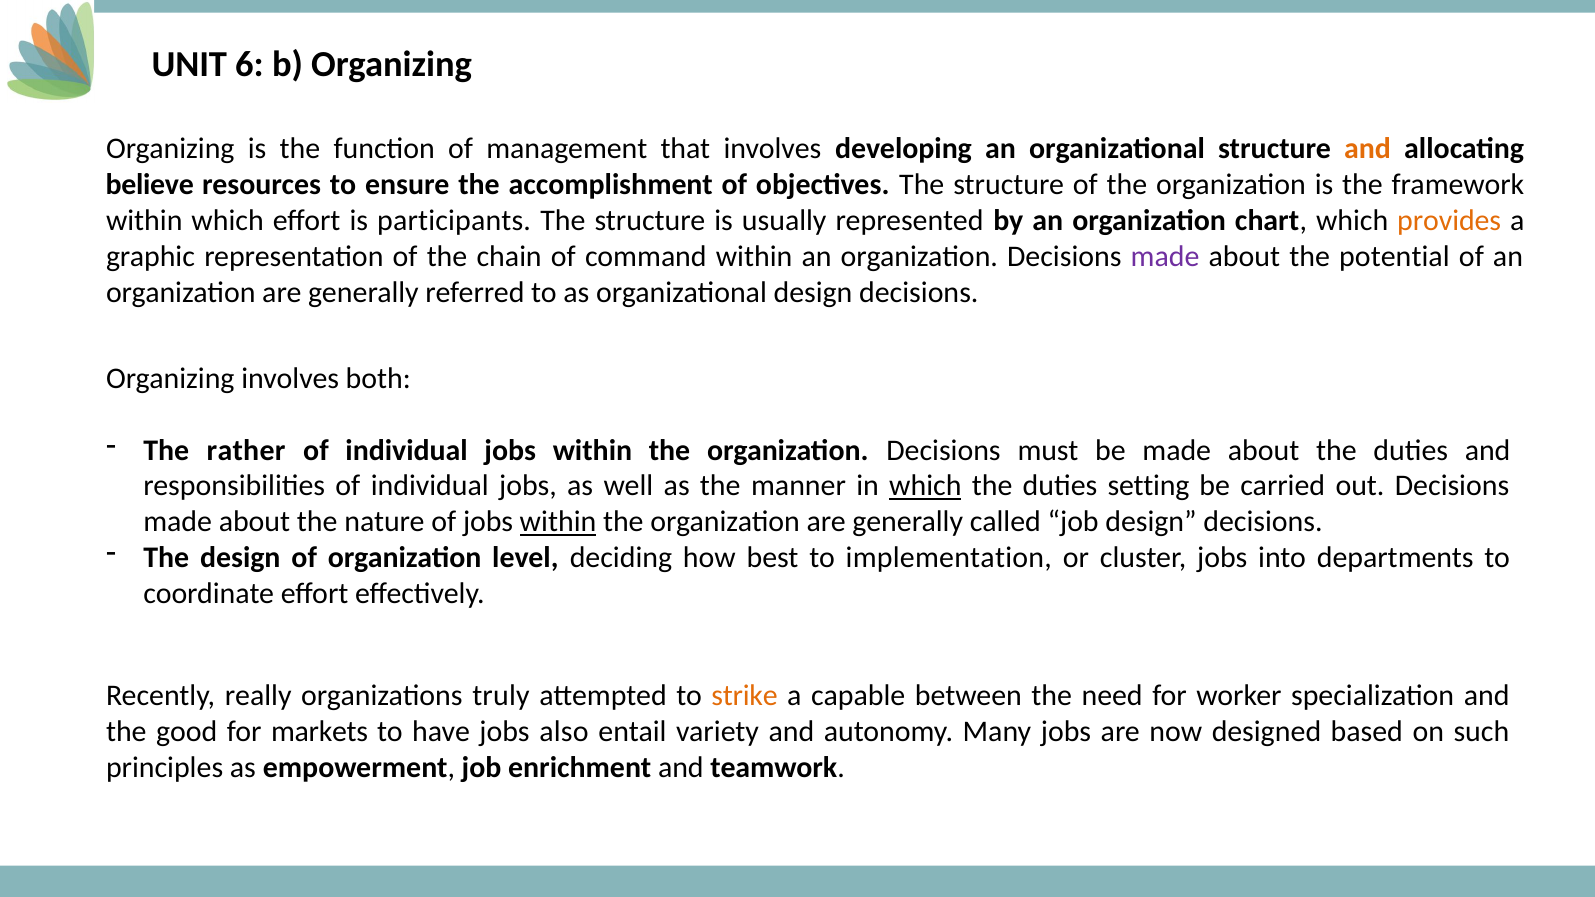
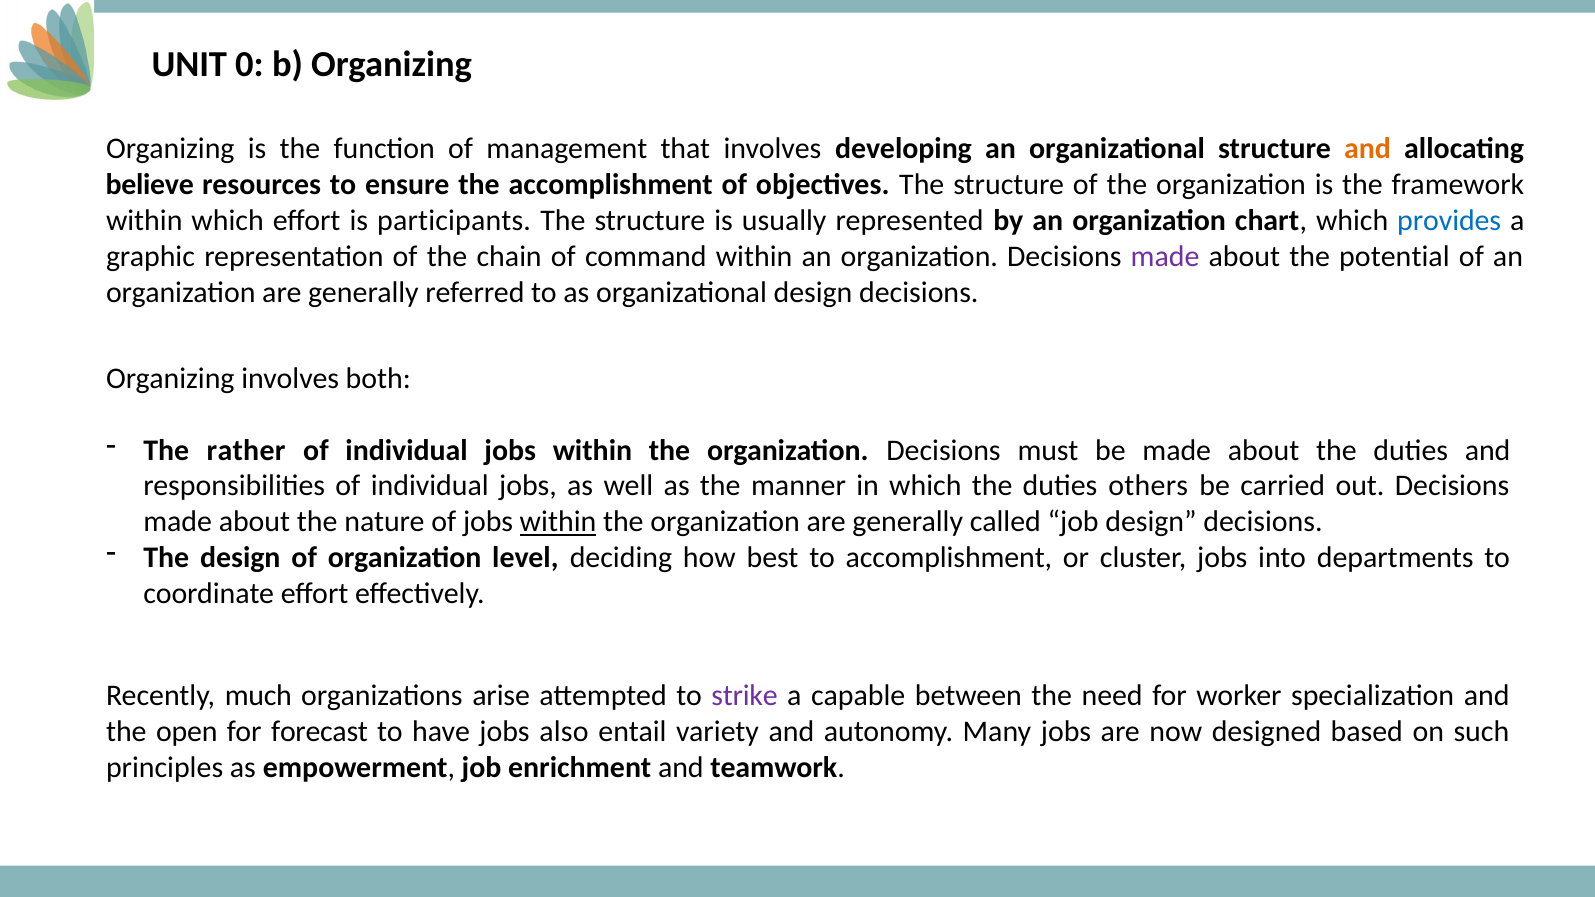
6: 6 -> 0 (249, 65)
provides colour: orange -> blue (1449, 221)
which underline: present -> none (925, 486)
setting: setting -> others (1148, 486)
to implementation: implementation -> accomplishment (949, 558)
really: really -> much (258, 696)
truly: truly -> arise (501, 696)
strike colour: orange -> purple (745, 696)
good: good -> open (187, 732)
markets: markets -> forecast (320, 732)
